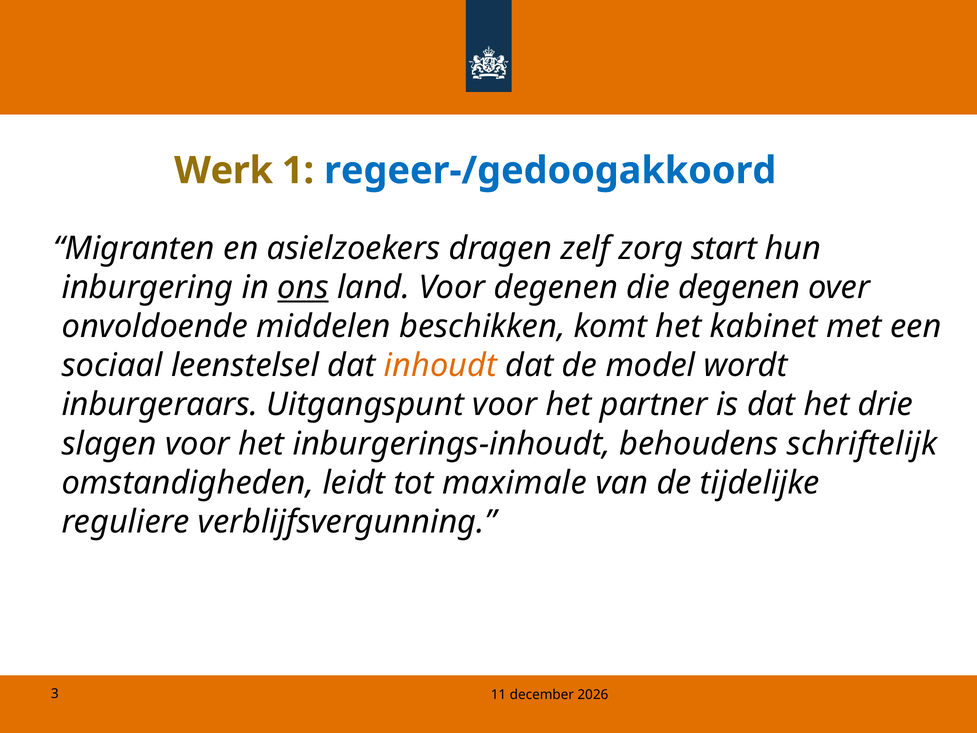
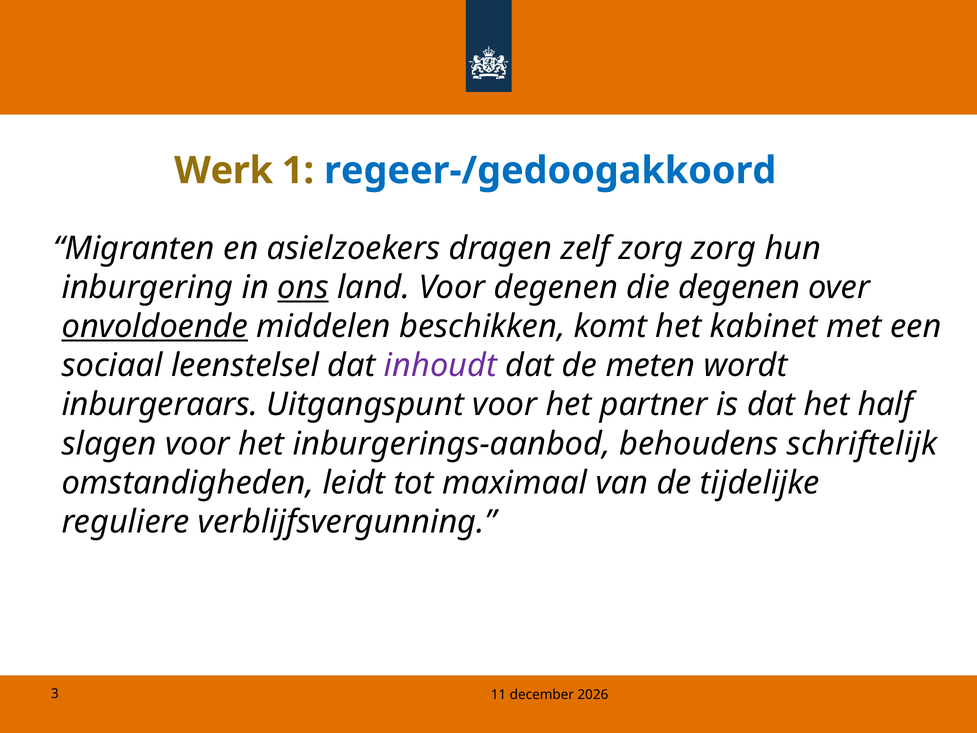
zorg start: start -> zorg (724, 248)
onvoldoende underline: none -> present (155, 326)
inhoudt colour: orange -> purple (440, 365)
model: model -> meten (650, 365)
drie: drie -> half (885, 405)
inburgerings-inhoudt: inburgerings-inhoudt -> inburgerings-aanbod (452, 444)
maximale: maximale -> maximaal (515, 483)
